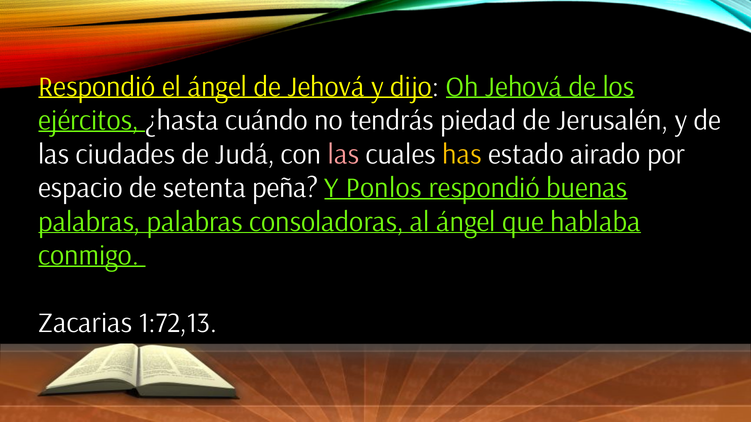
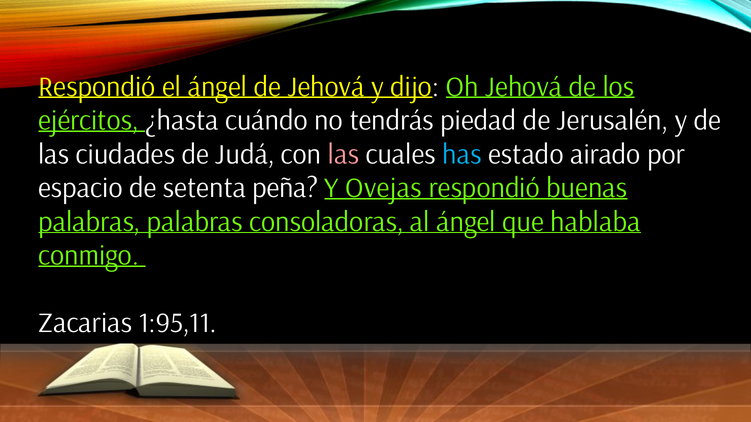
has colour: yellow -> light blue (462, 154)
Ponlos: Ponlos -> Ovejas (384, 188)
1:72,13: 1:72,13 -> 1:95,11 (178, 323)
